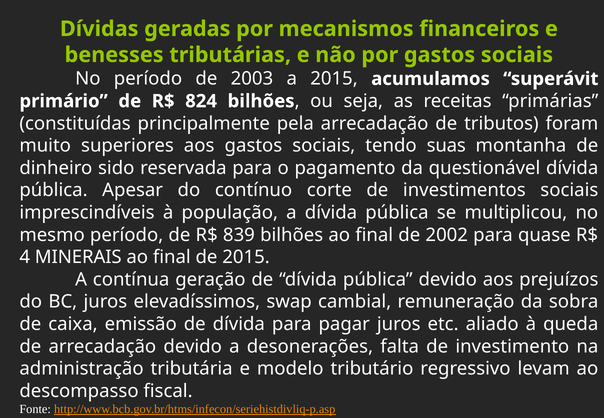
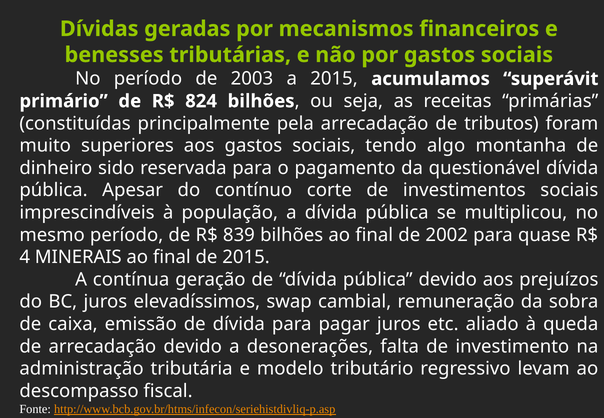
suas: suas -> algo (446, 146)
